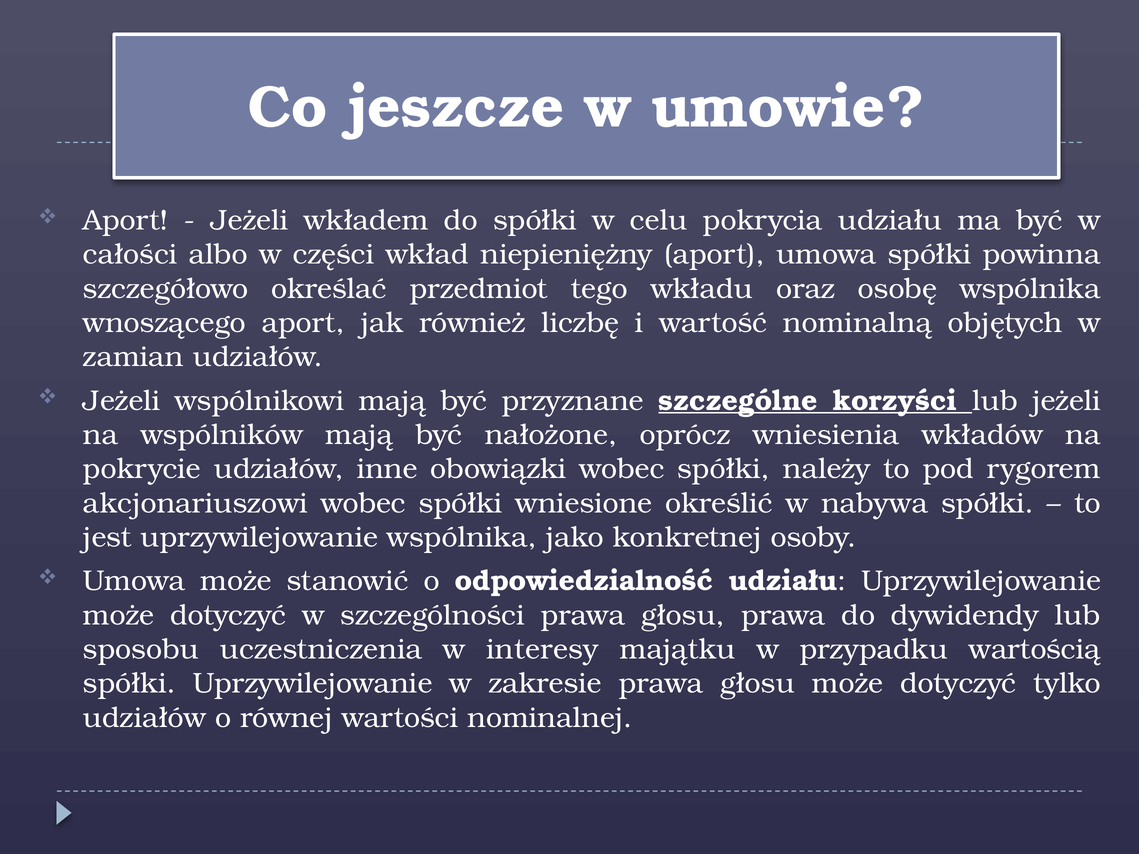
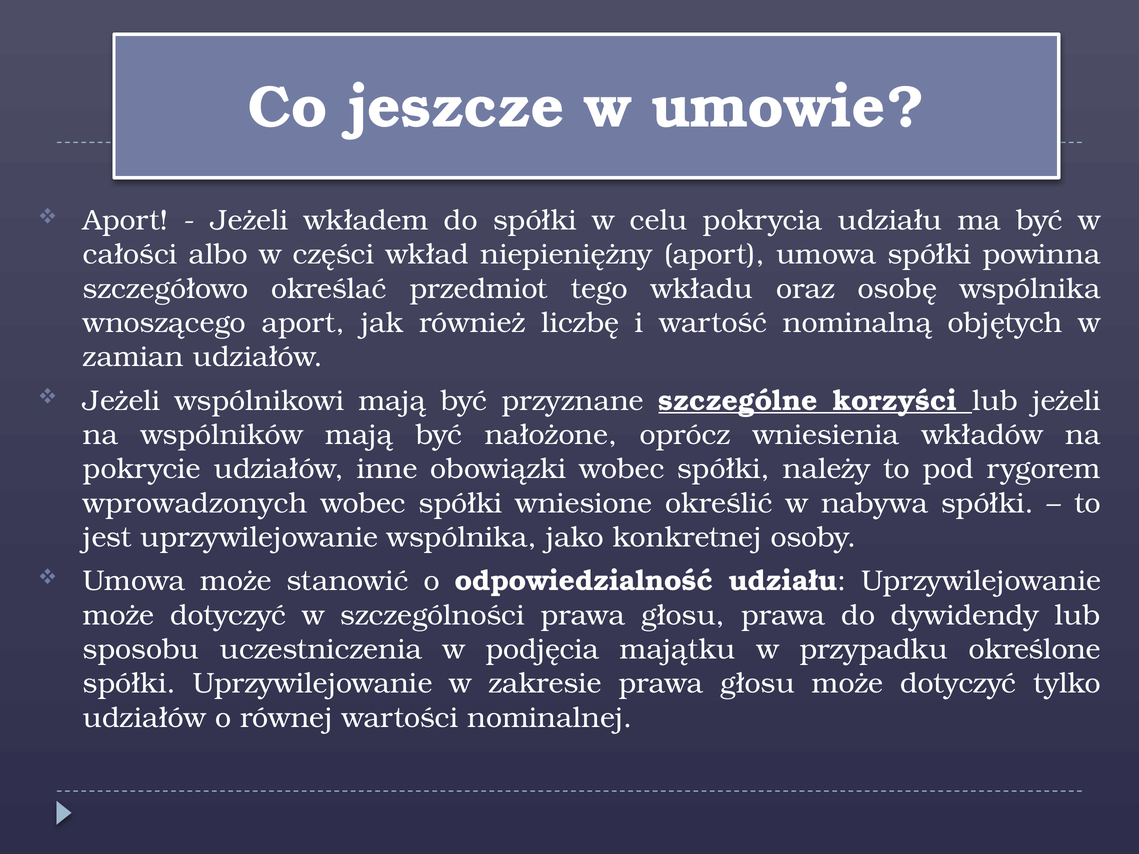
akcjonariuszowi: akcjonariuszowi -> wprowadzonych (195, 503)
interesy: interesy -> podjęcia (543, 650)
wartością: wartością -> określone (1035, 650)
